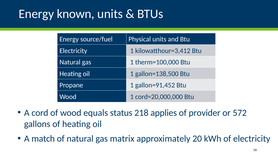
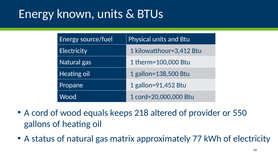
status: status -> keeps (121, 112)
applies: applies -> altered (164, 112)
572: 572 -> 550 (240, 112)
match: match -> status (43, 138)
20: 20 -> 77 (197, 138)
